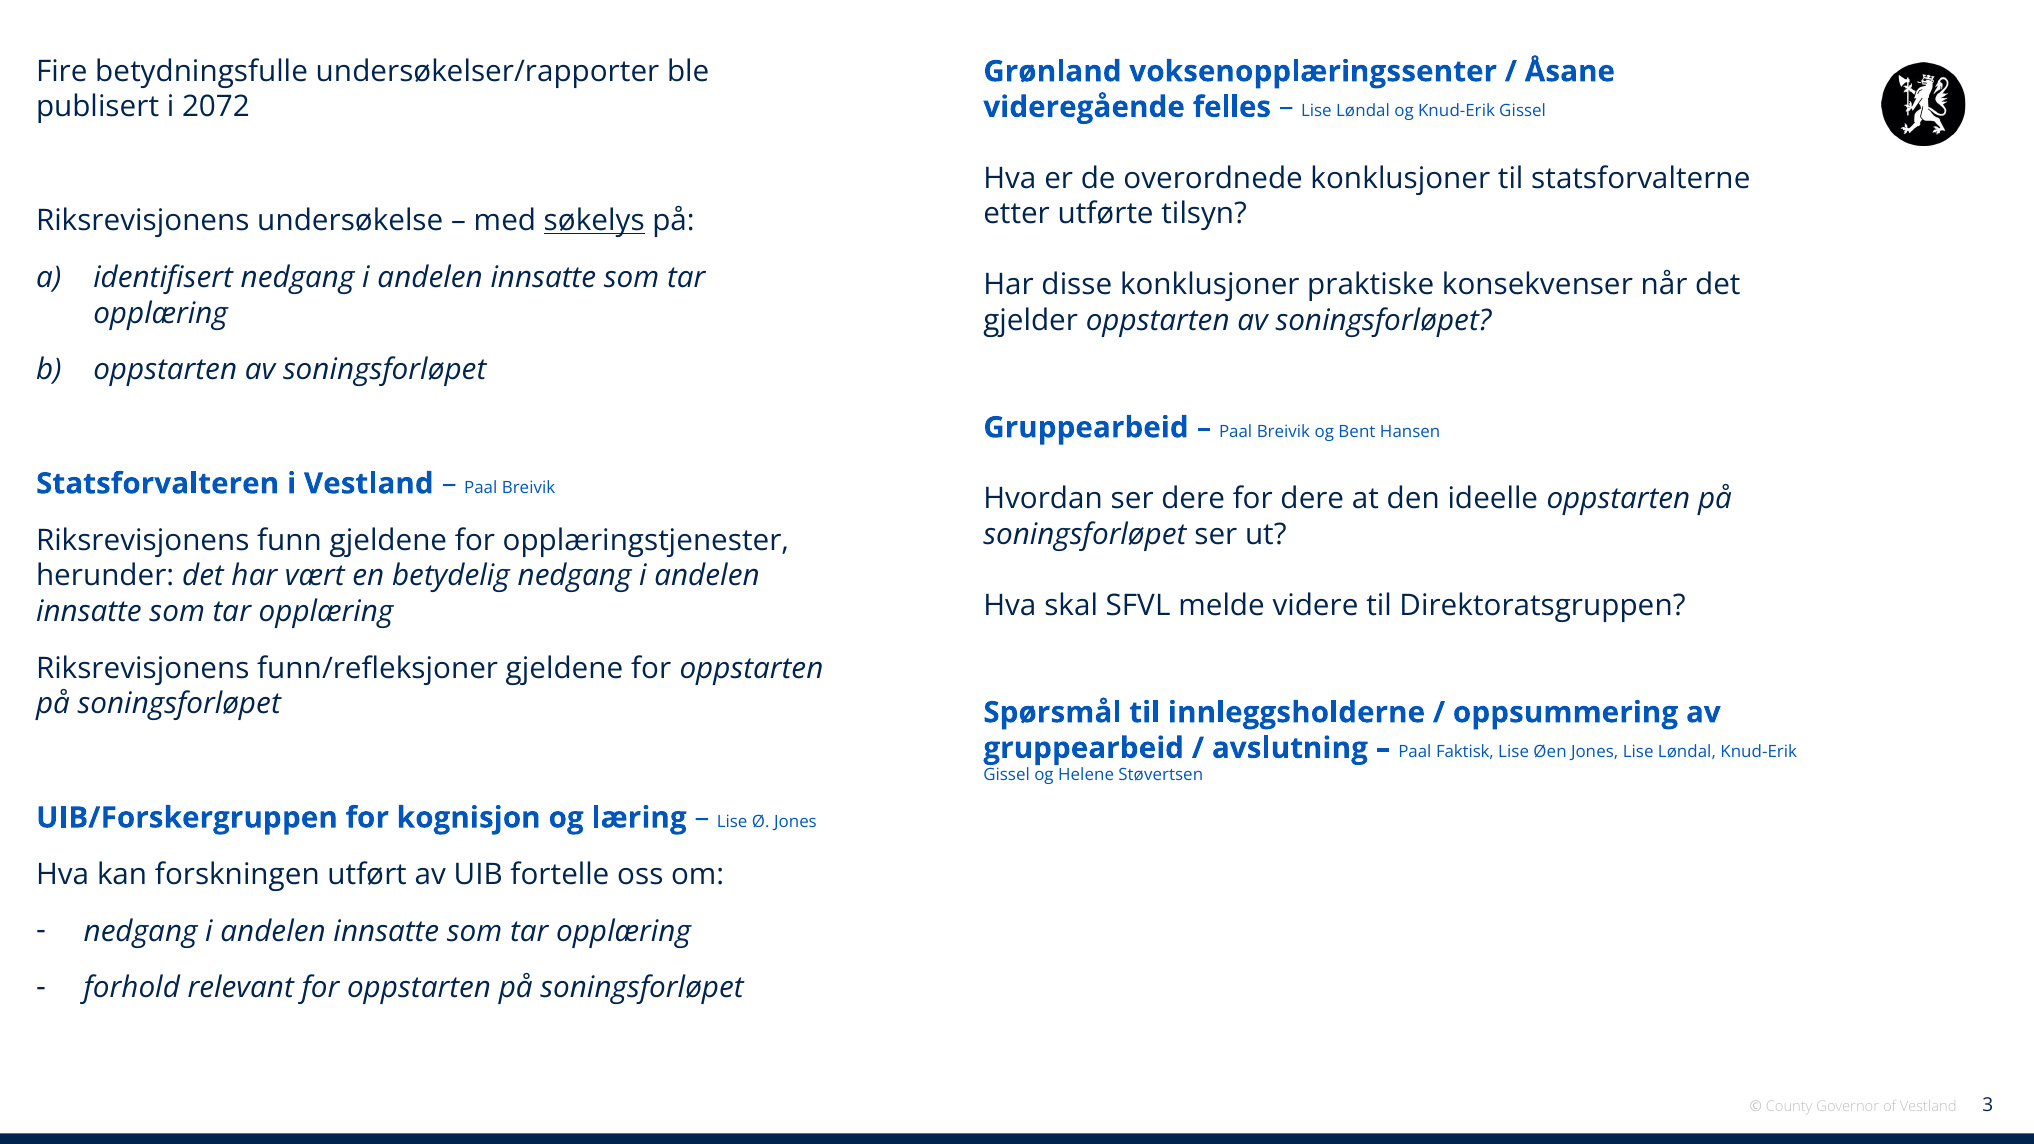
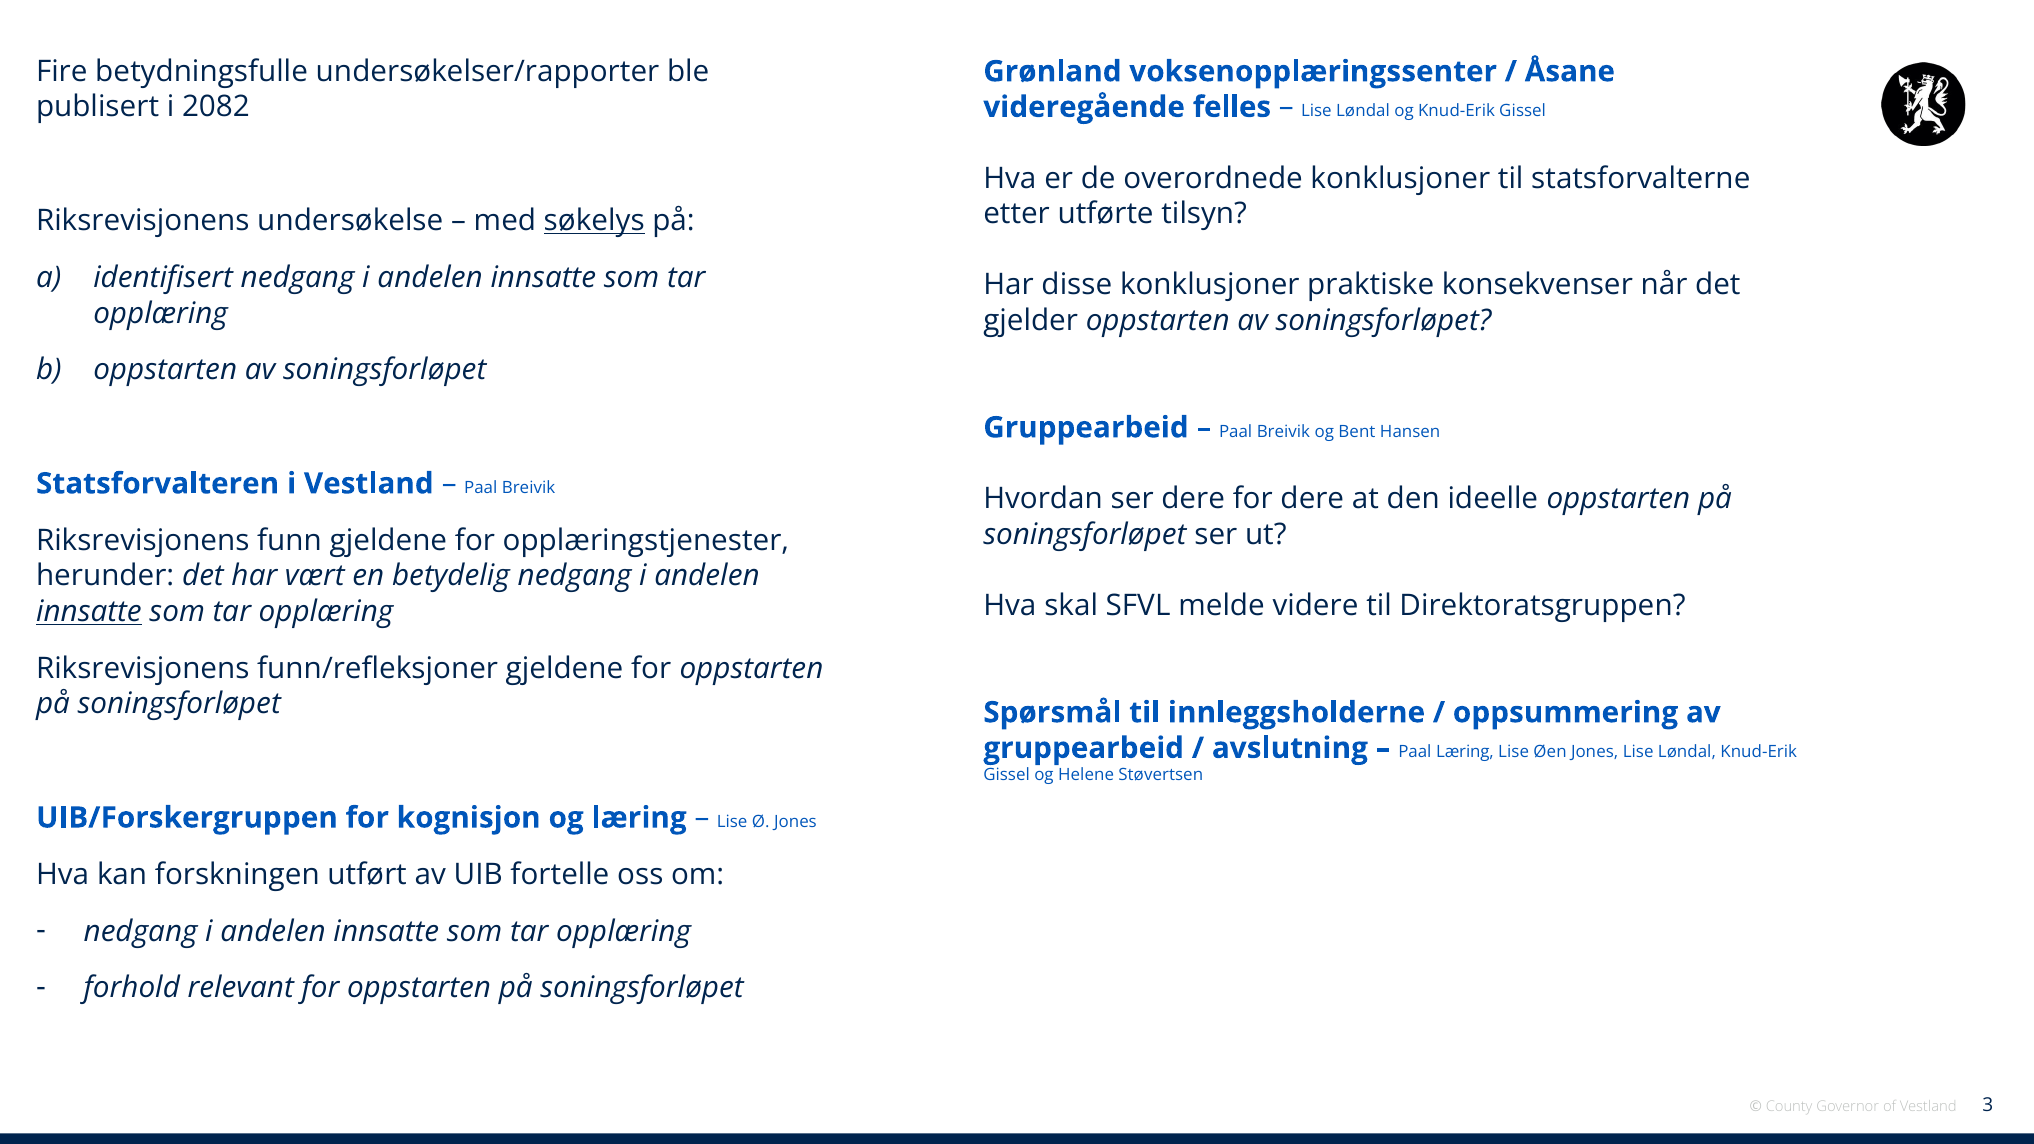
2072: 2072 -> 2082 (216, 107)
innsatte underline: none -> present (89, 612)
Paal Faktisk: Faktisk -> Læring (1465, 752)
